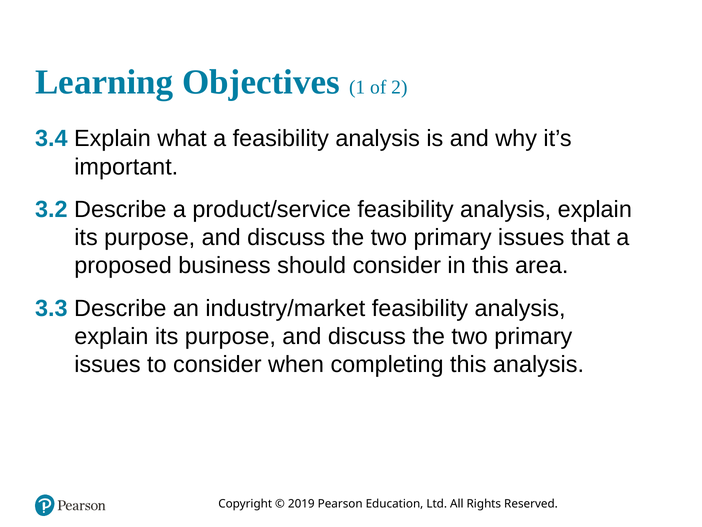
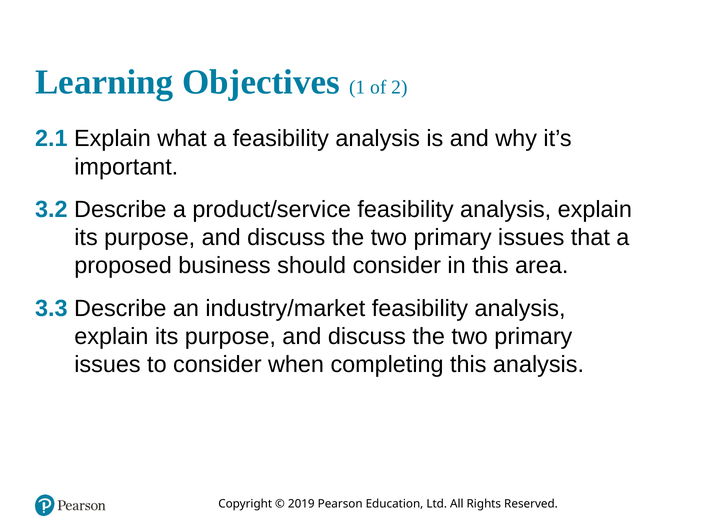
3.4: 3.4 -> 2.1 (51, 139)
